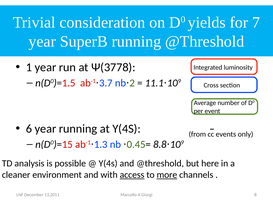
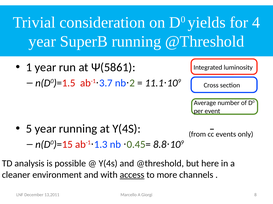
7: 7 -> 4 (256, 22)
Ψ(3778: Ψ(3778 -> Ψ(5861 (113, 68)
6: 6 -> 5 (29, 129)
more underline: present -> none (167, 175)
